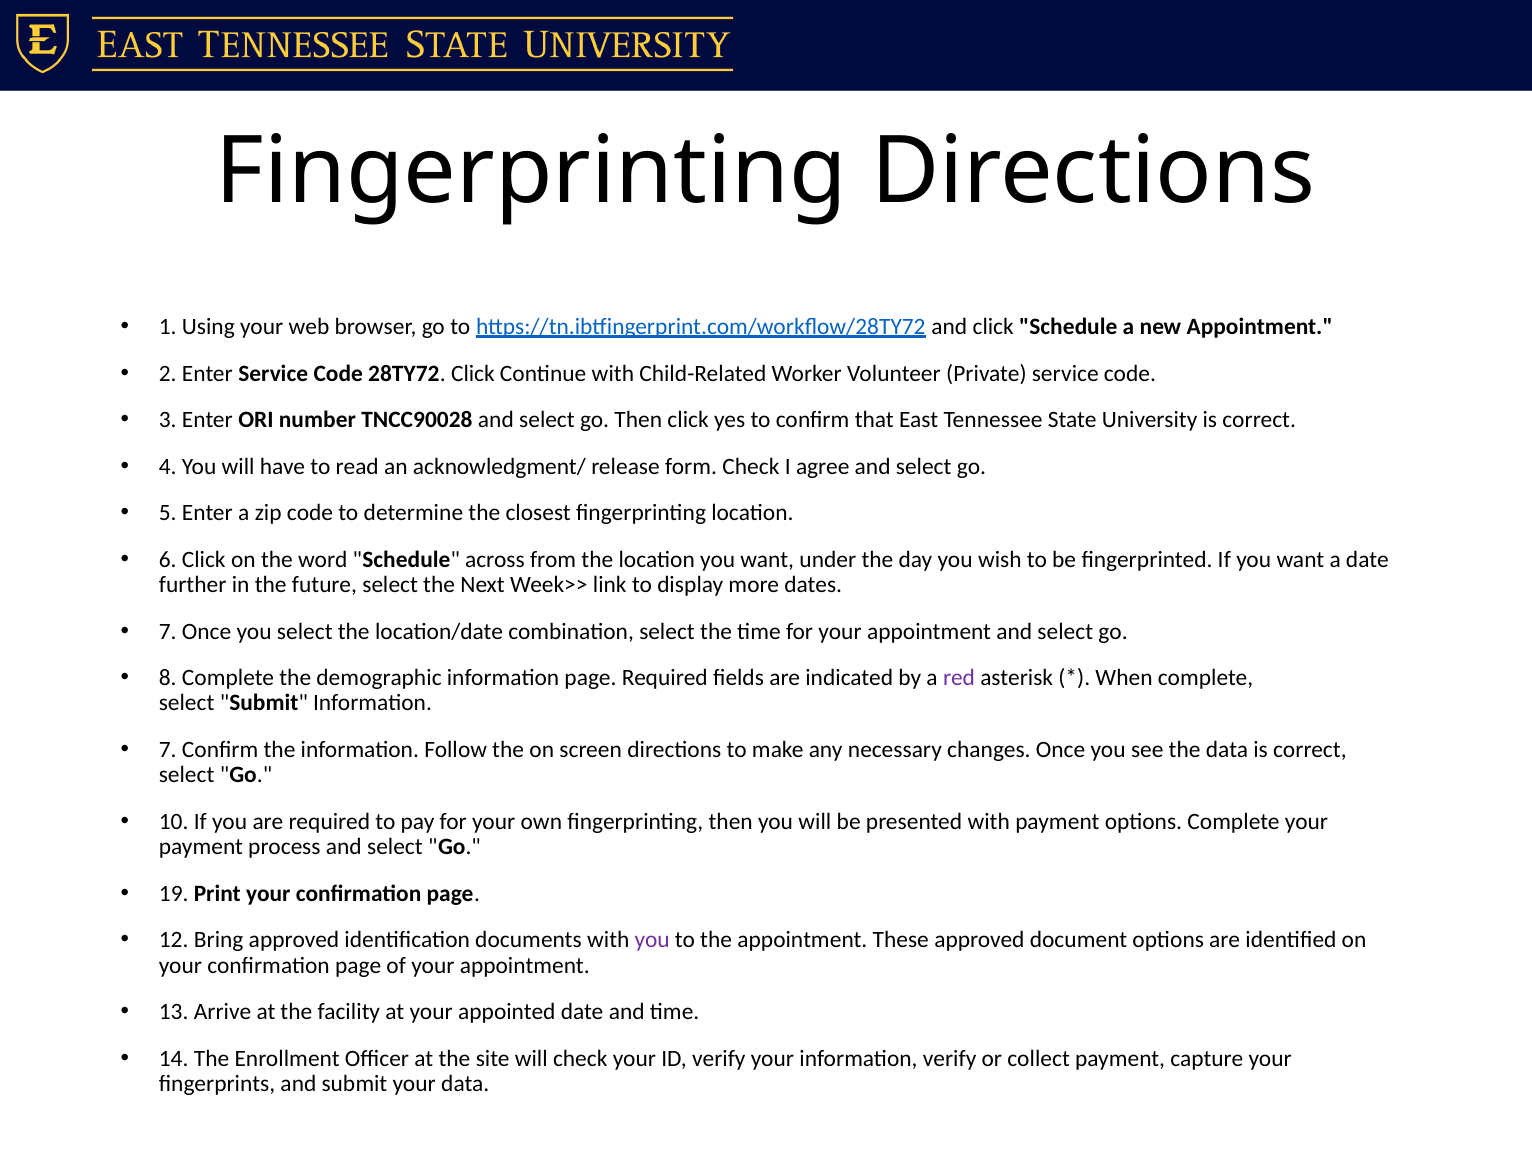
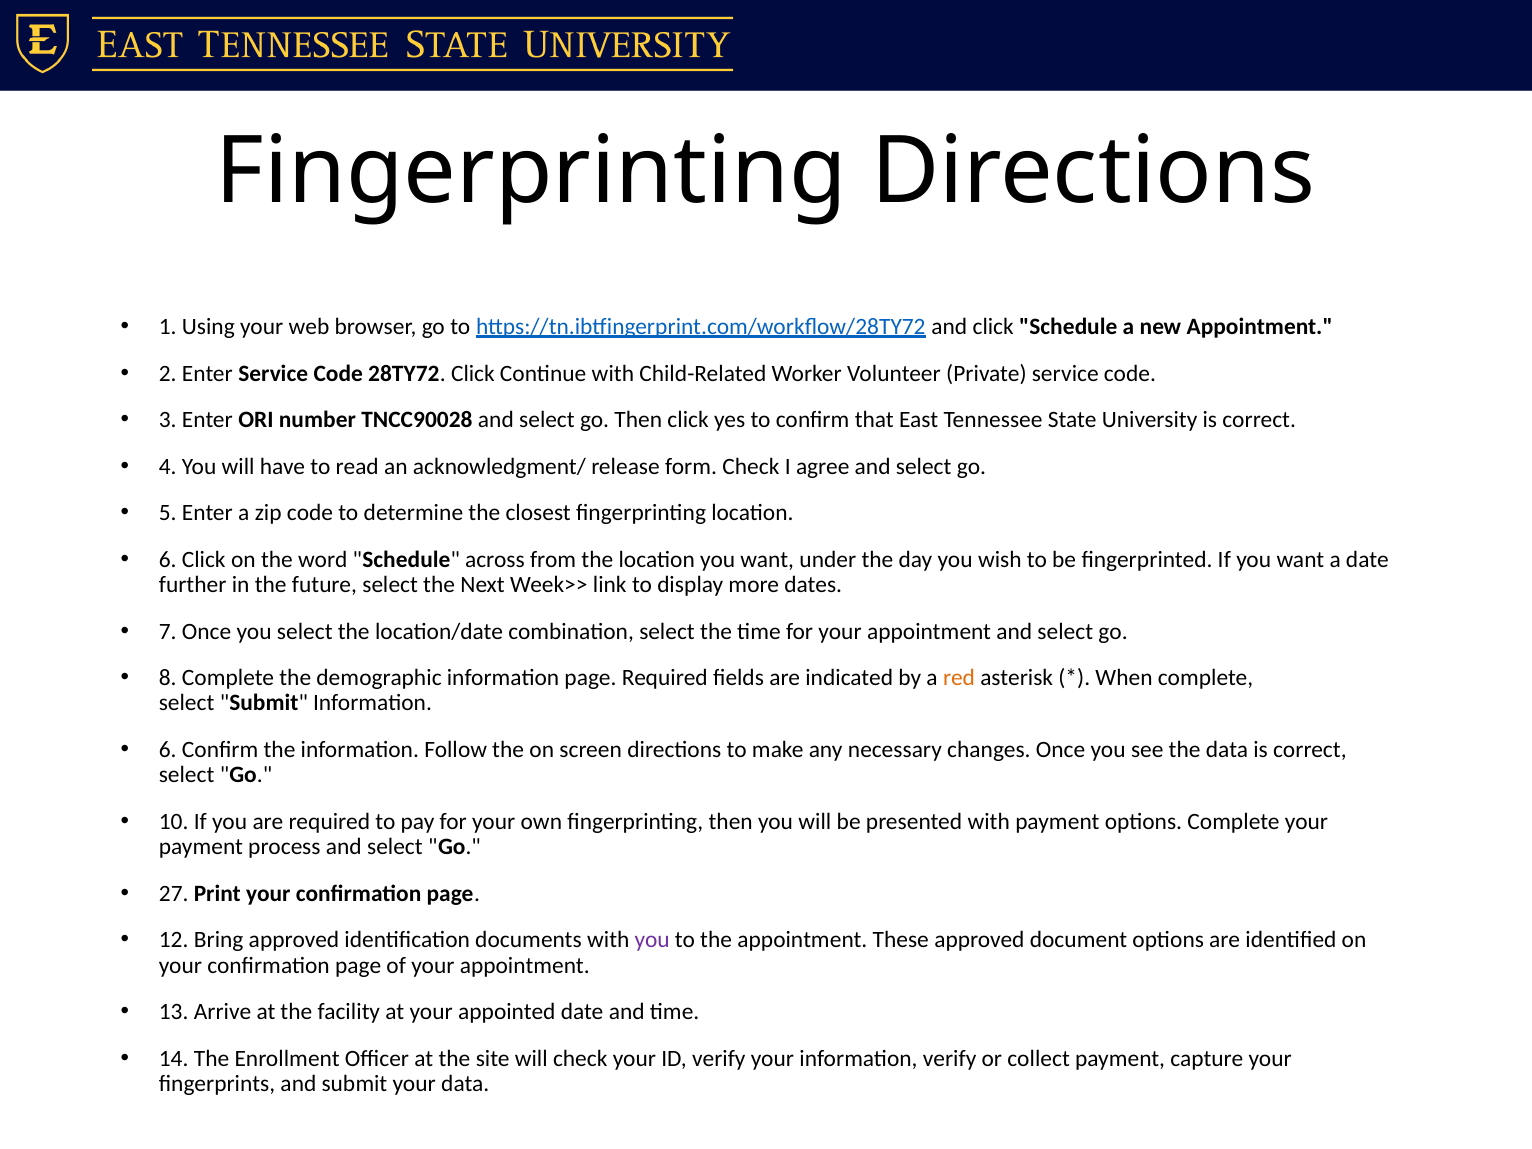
red colour: purple -> orange (959, 678)
7: 7 -> 6 (168, 750)
19: 19 -> 27 (174, 893)
